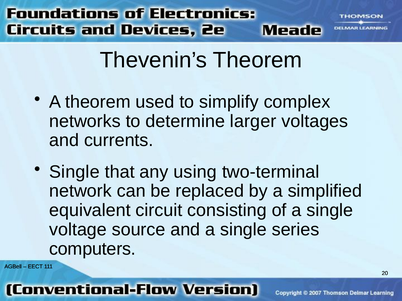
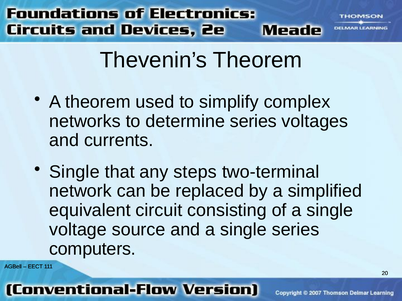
determine larger: larger -> series (253, 121)
using: using -> steps (195, 172)
